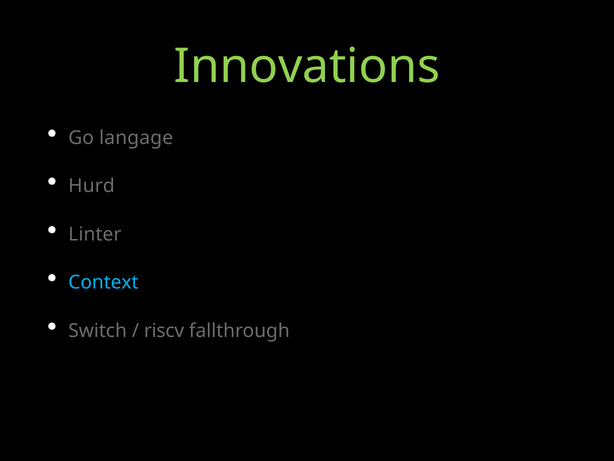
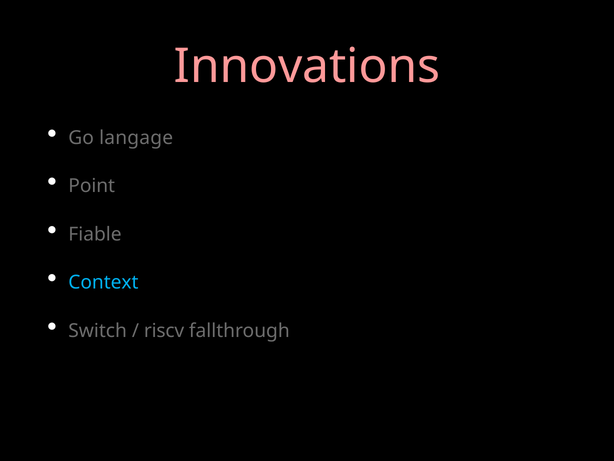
Innovations colour: light green -> pink (307, 66)
Hurd: Hurd -> Point (92, 186)
Linter: Linter -> Fiable (95, 234)
